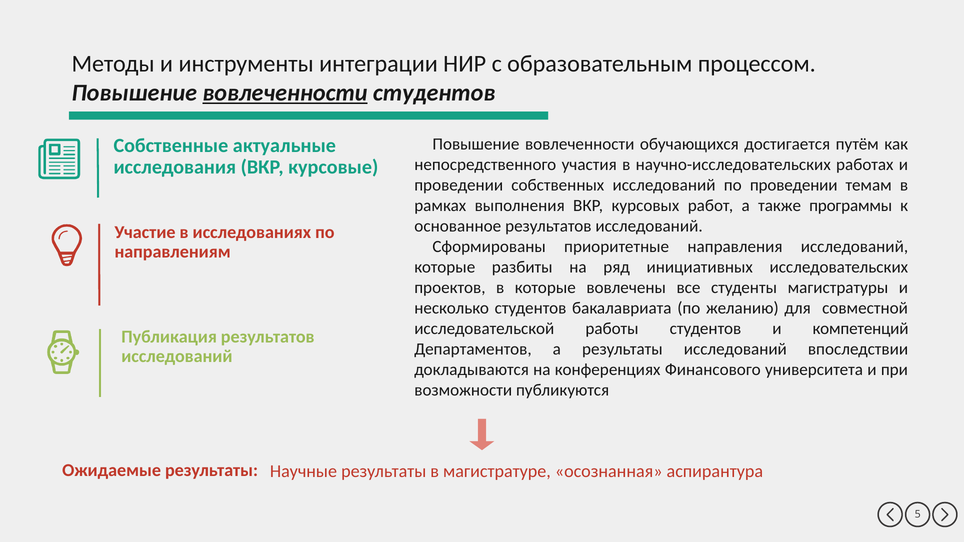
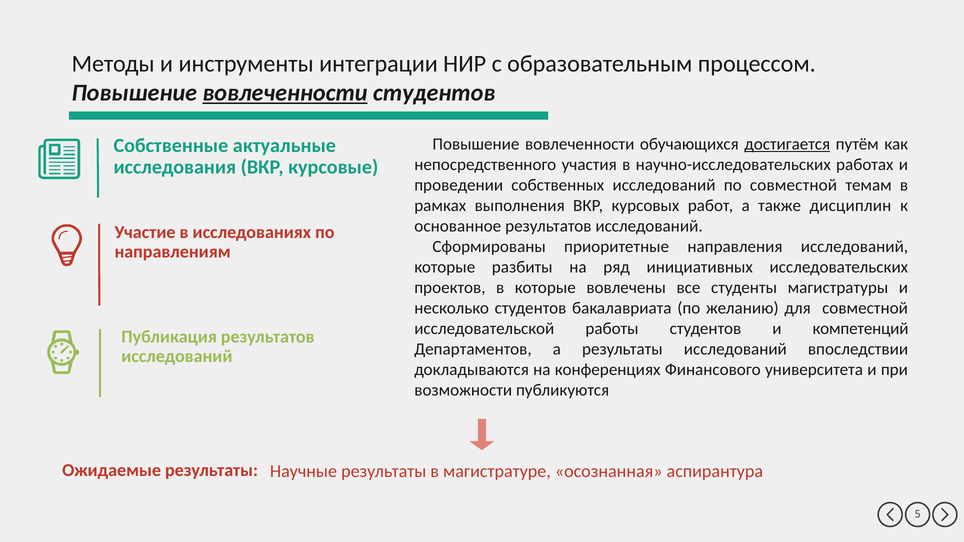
достигается underline: none -> present (787, 144)
по проведении: проведении -> совместной (794, 185)
программы: программы -> дисциплин (850, 206)
